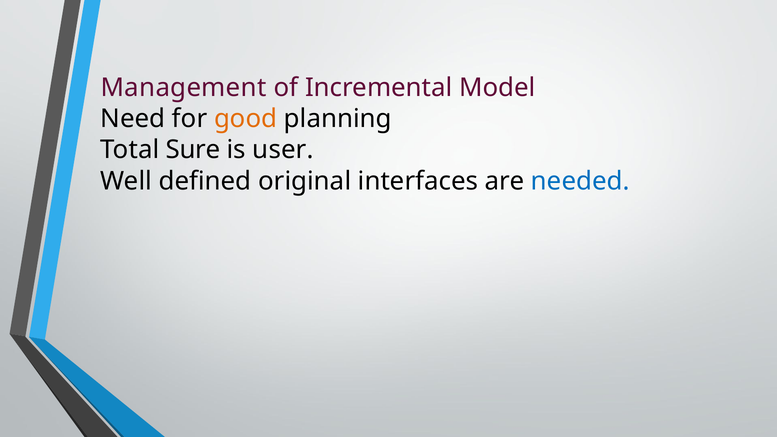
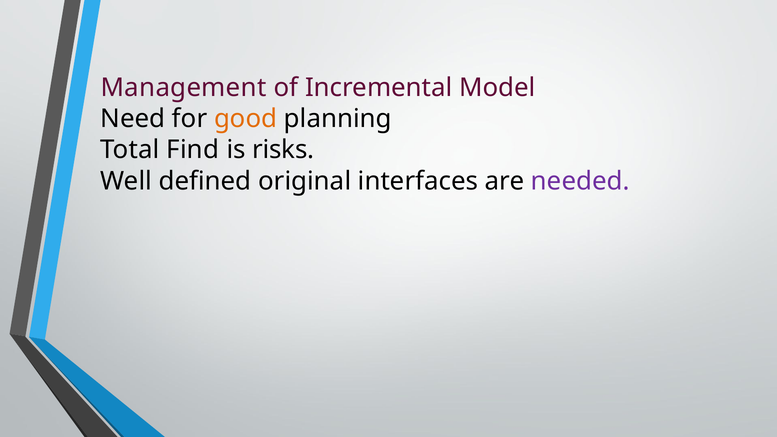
Sure: Sure -> Find (193, 150)
user: user -> risks (283, 150)
needed colour: blue -> purple (580, 181)
